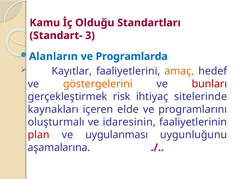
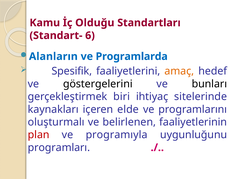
3: 3 -> 6 (90, 35)
Kayıtlar: Kayıtlar -> Spesifik (72, 71)
göstergelerini colour: orange -> black (98, 84)
bunları colour: red -> black (209, 84)
risk: risk -> biri (122, 96)
idaresinin: idaresinin -> belirlenen (129, 122)
uygulanması: uygulanması -> programıyla (117, 134)
aşamalarına: aşamalarına -> programları (59, 147)
